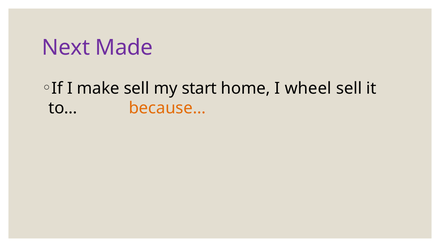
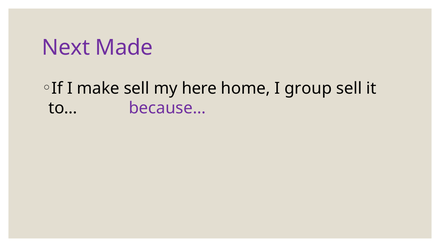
start: start -> here (199, 89)
wheel: wheel -> group (308, 89)
because… colour: orange -> purple (167, 108)
